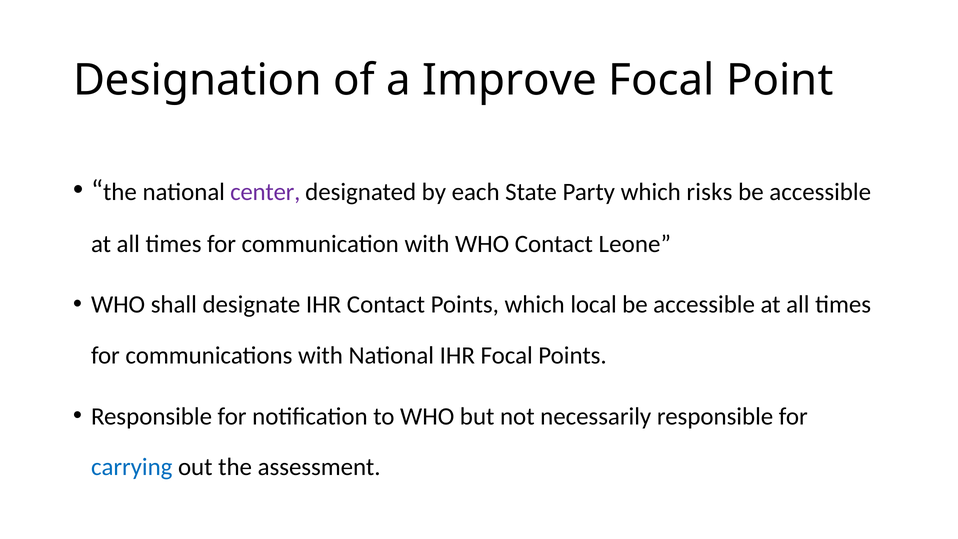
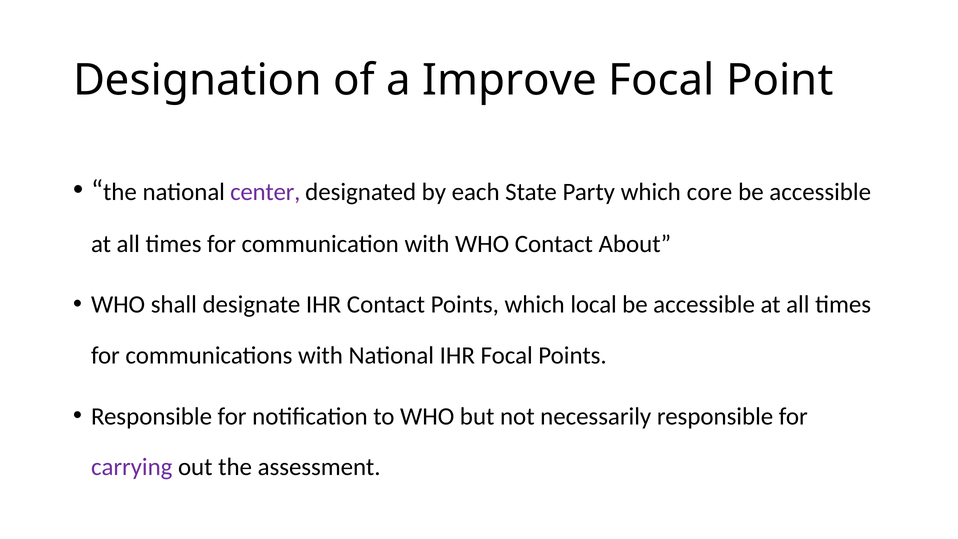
risks: risks -> core (709, 192)
Leone: Leone -> About (635, 244)
carrying colour: blue -> purple (132, 467)
